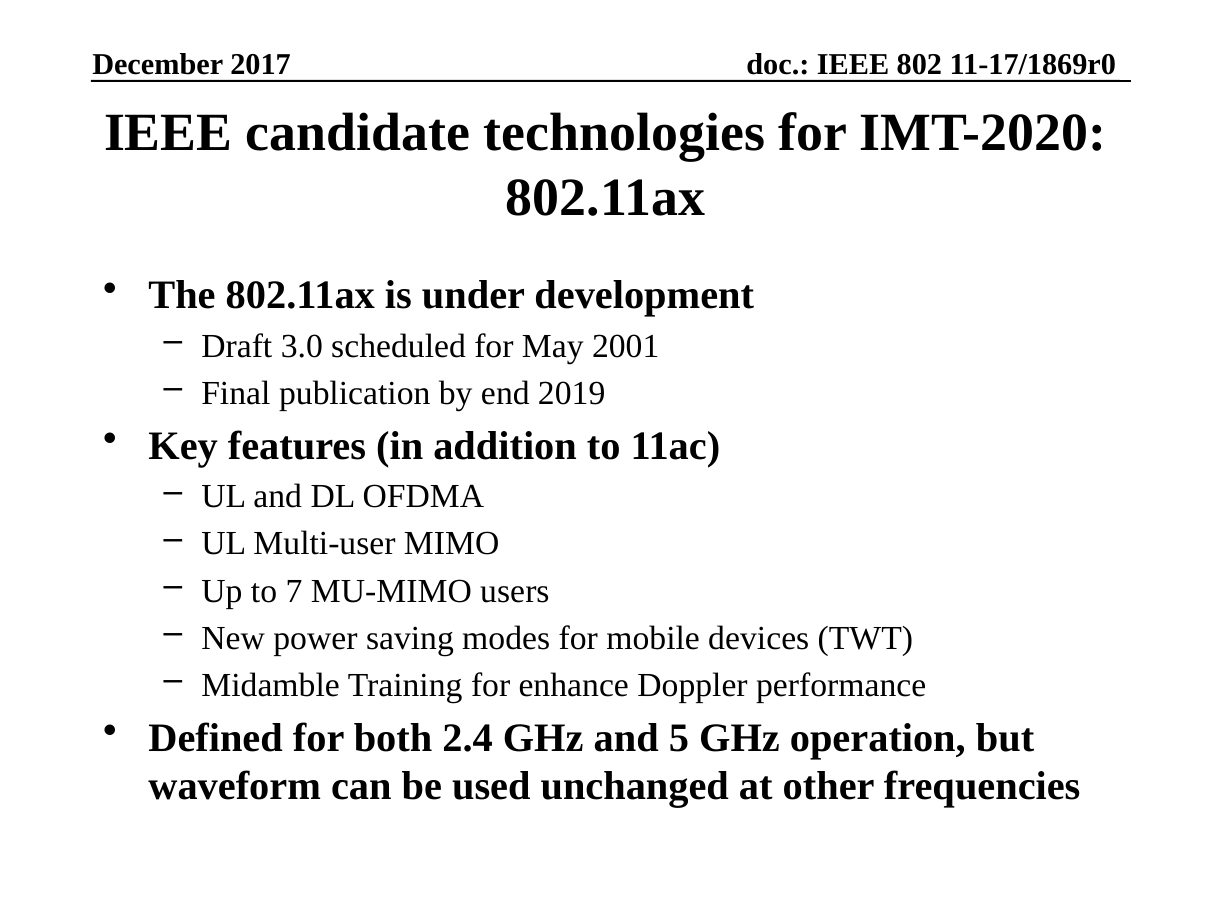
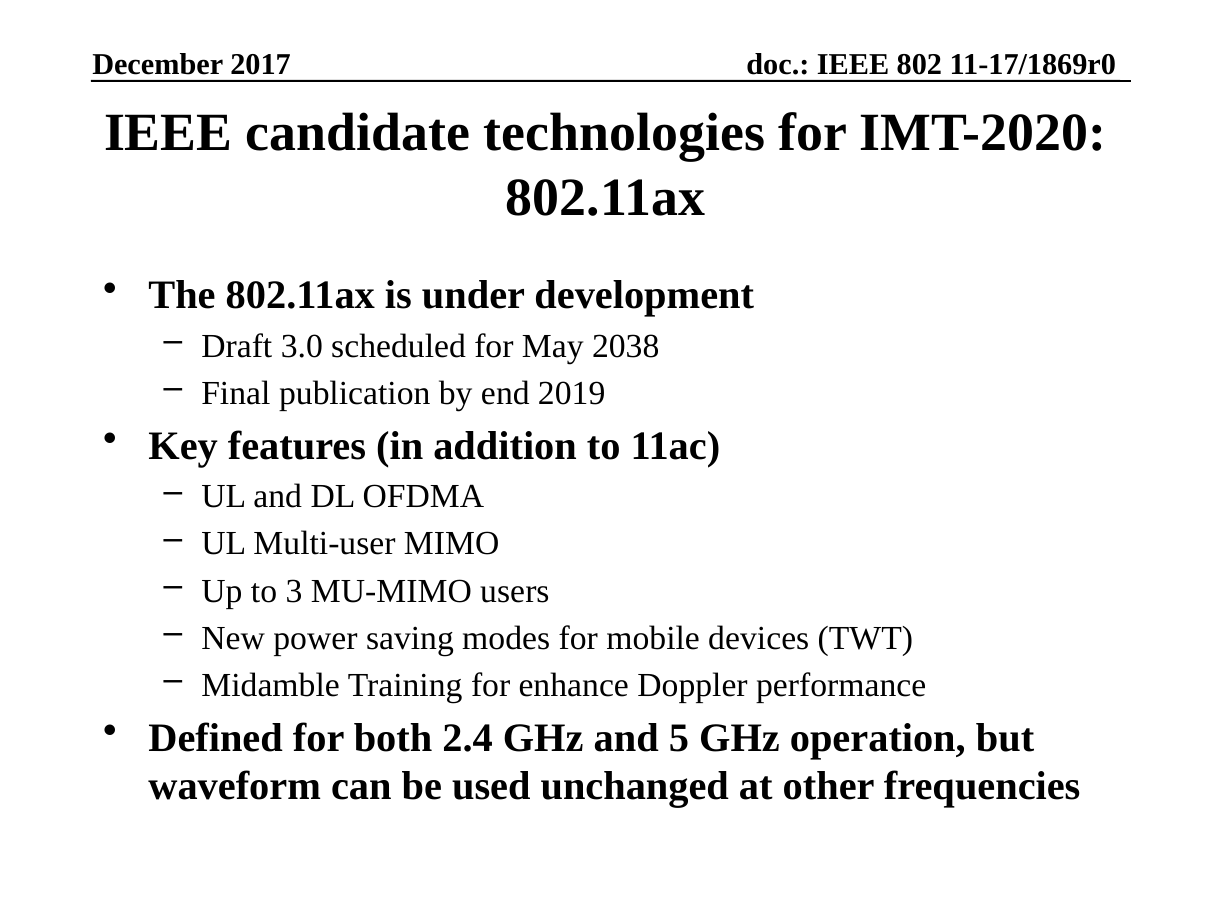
2001: 2001 -> 2038 (626, 346)
7: 7 -> 3 (294, 591)
